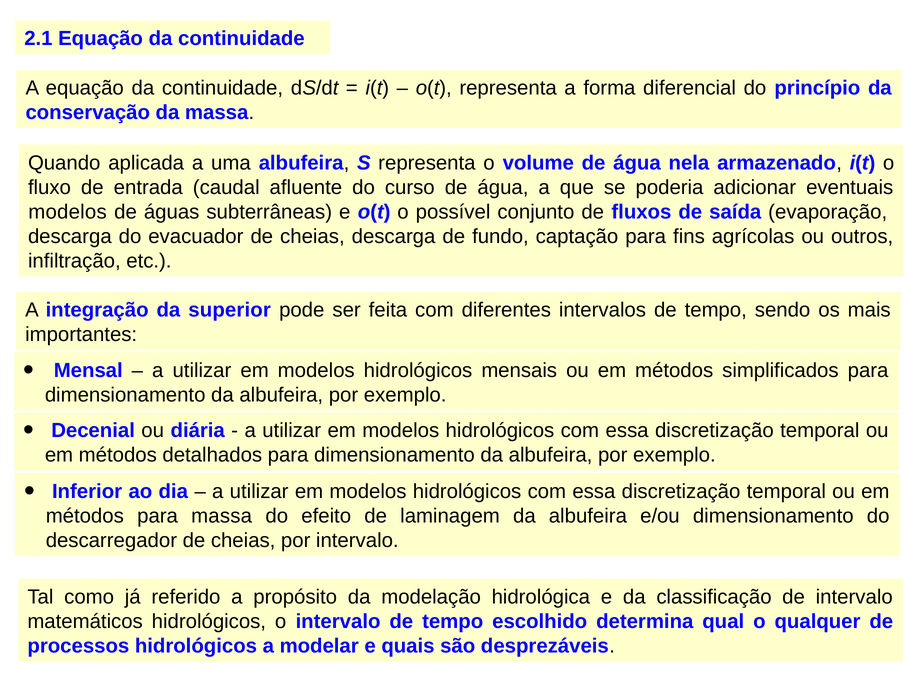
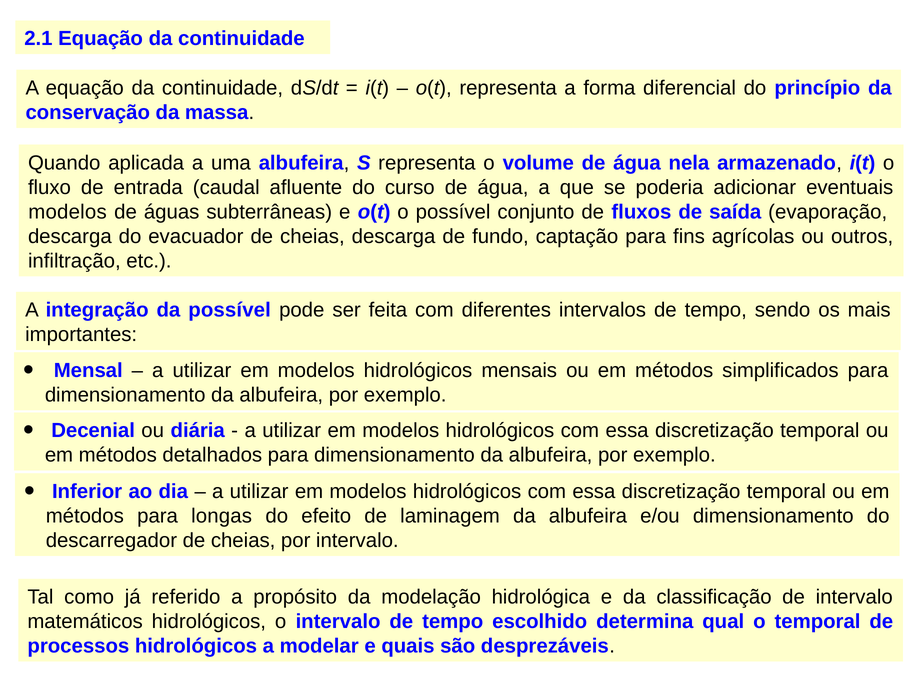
da superior: superior -> possível (230, 310)
para massa: massa -> longas (222, 515)
o qualquer: qualquer -> temporal (818, 621)
